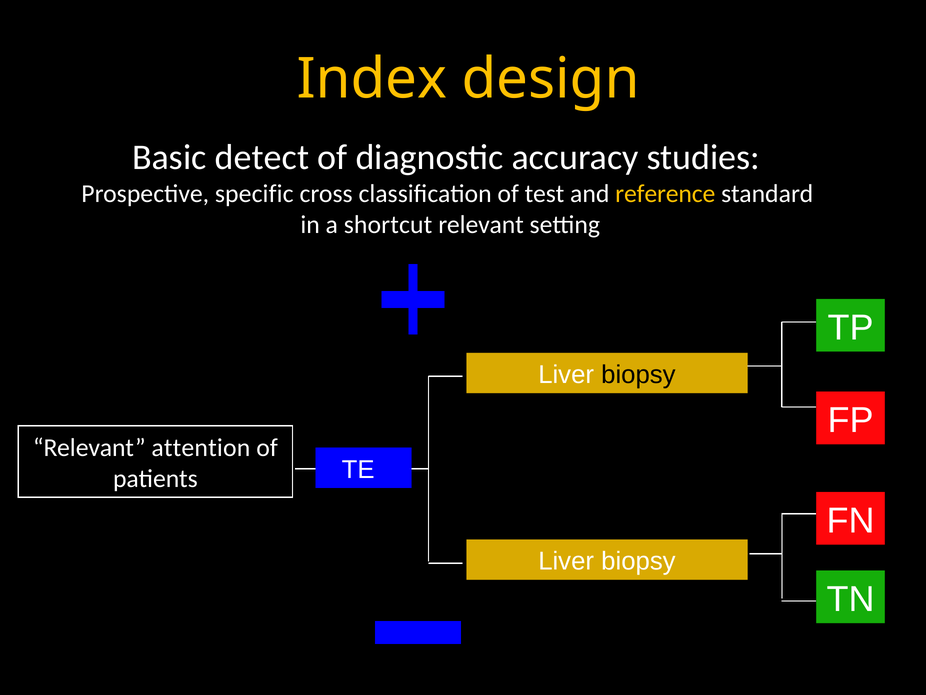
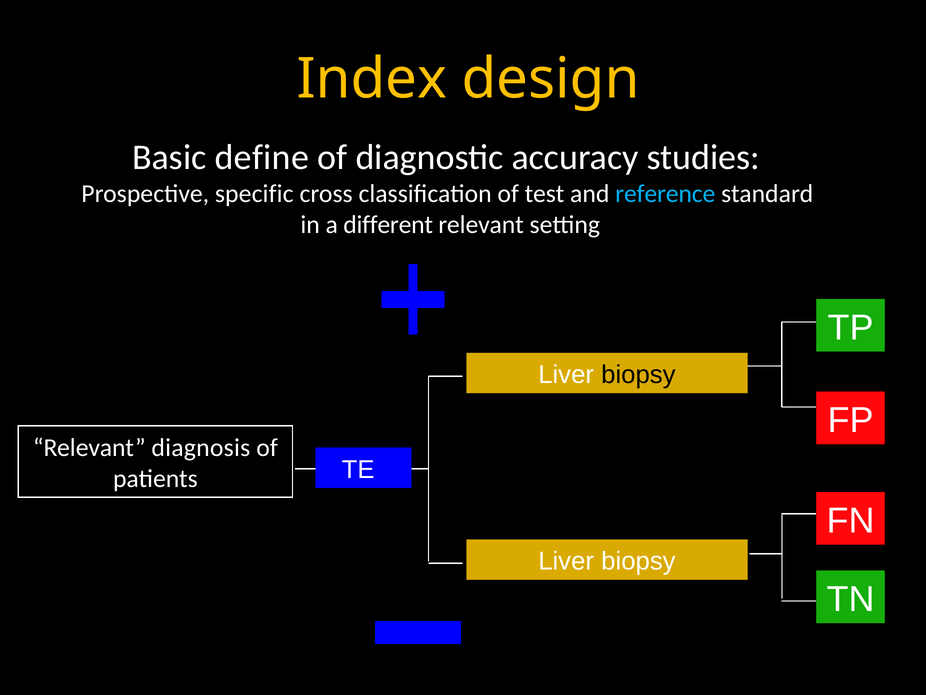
detect: detect -> define (262, 157)
reference colour: yellow -> light blue (665, 194)
shortcut: shortcut -> different (388, 225)
attention: attention -> diagnosis (201, 448)
